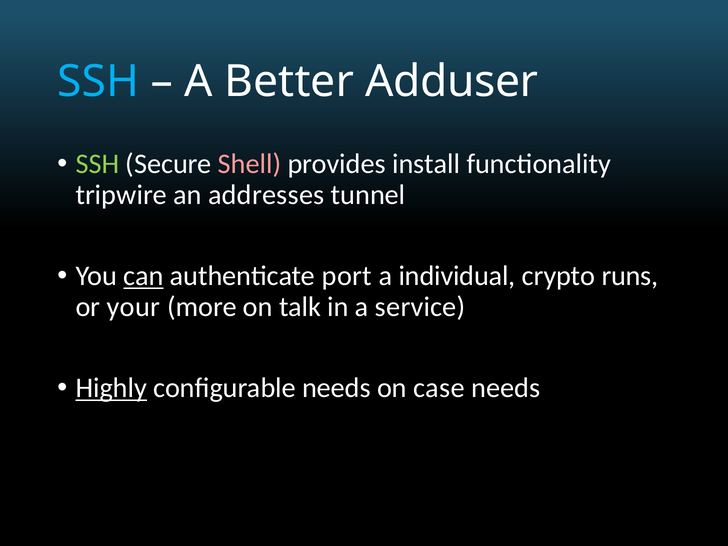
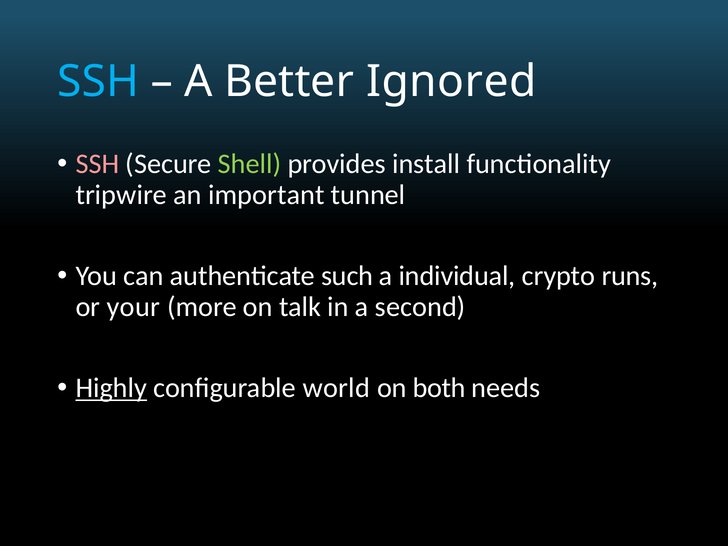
Adduser: Adduser -> Ignored (451, 82)
SSH colour: light green -> pink (97, 164)
Shell colour: pink -> light green (250, 164)
addresses: addresses -> important (266, 195)
can underline: present -> none (143, 276)
port: port -> such (347, 276)
service: service -> second (420, 307)
configurable needs: needs -> world (336, 388)
case: case -> both (439, 388)
